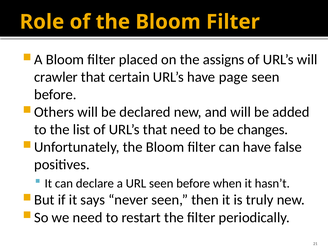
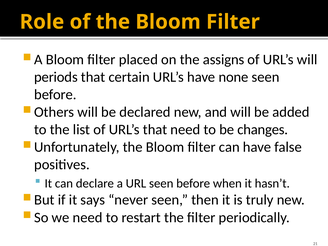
crawler: crawler -> periods (56, 77)
page: page -> none (234, 77)
